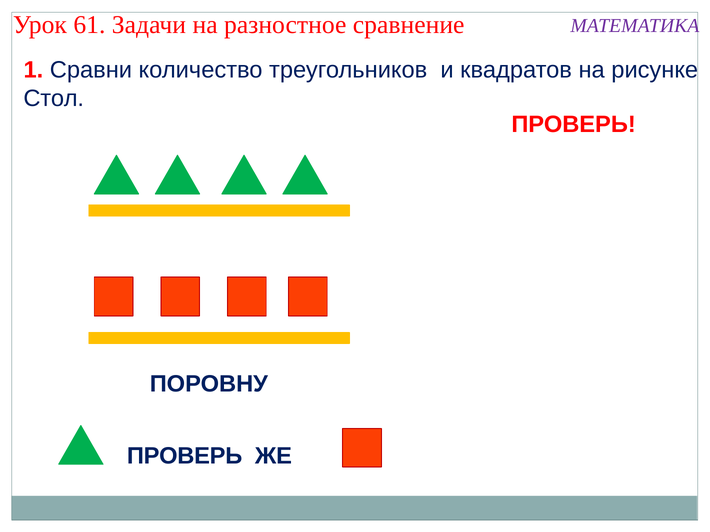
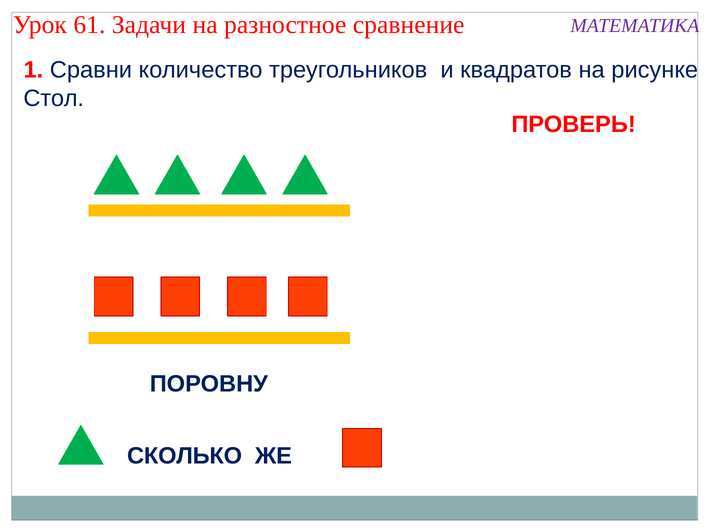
ПРОВЕРЬ: ПРОВЕРЬ -> СКОЛЬКО (185, 456)
